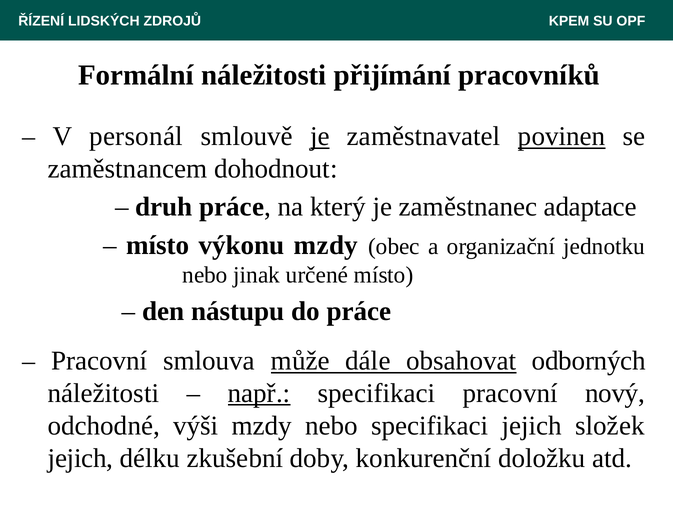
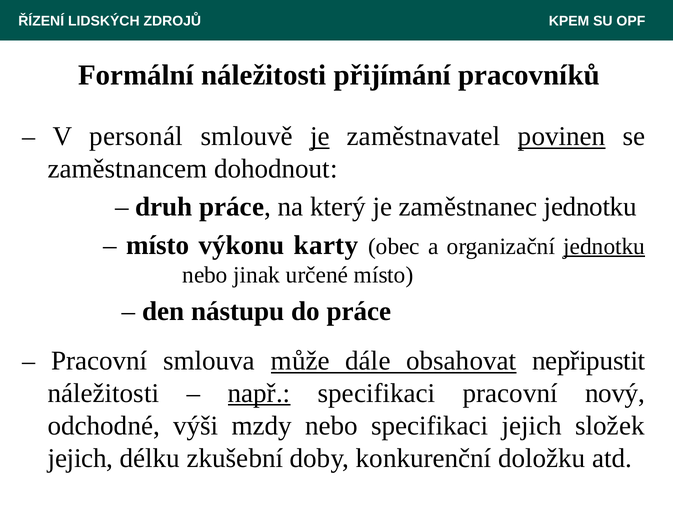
zaměstnanec adaptace: adaptace -> jednotku (590, 207)
výkonu mzdy: mzdy -> karty (326, 245)
jednotku underline: none -> present (604, 246)
odborných: odborných -> nepřipustit (589, 360)
